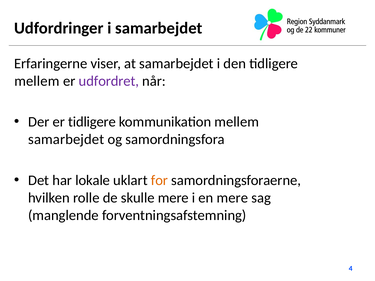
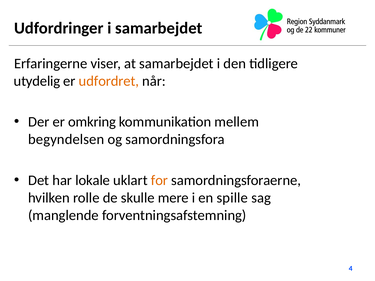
mellem: mellem -> utydelig (37, 81)
udfordret colour: purple -> orange (109, 81)
er tidligere: tidligere -> omkring (92, 122)
samarbejdet: samarbejdet -> begyndelsen (66, 140)
en mere: mere -> spille (232, 198)
